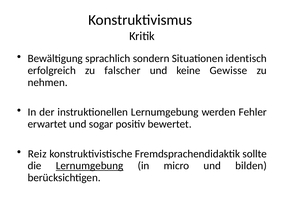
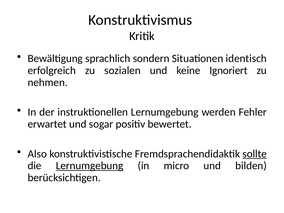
falscher: falscher -> sozialen (122, 70)
Gewisse: Gewisse -> Ignoriert (229, 70)
Reiz: Reiz -> Also (37, 154)
sollte underline: none -> present (255, 154)
